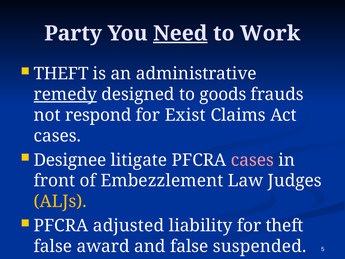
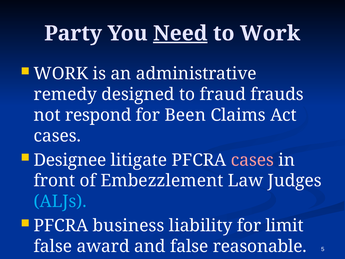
THEFT: THEFT -> WORK (61, 74)
remedy underline: present -> none (65, 94)
goods: goods -> fraud (223, 94)
Exist: Exist -> Been (185, 115)
ALJs colour: yellow -> light blue (60, 201)
adjusted: adjusted -> business (129, 225)
for theft: theft -> limit (285, 225)
suspended: suspended -> reasonable (260, 246)
